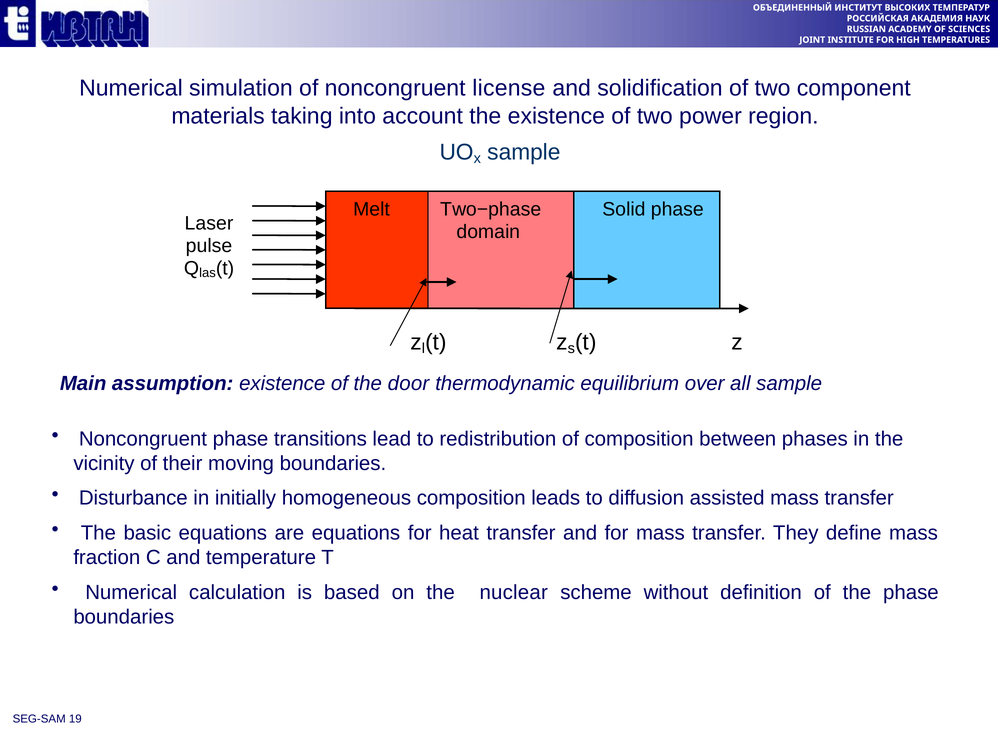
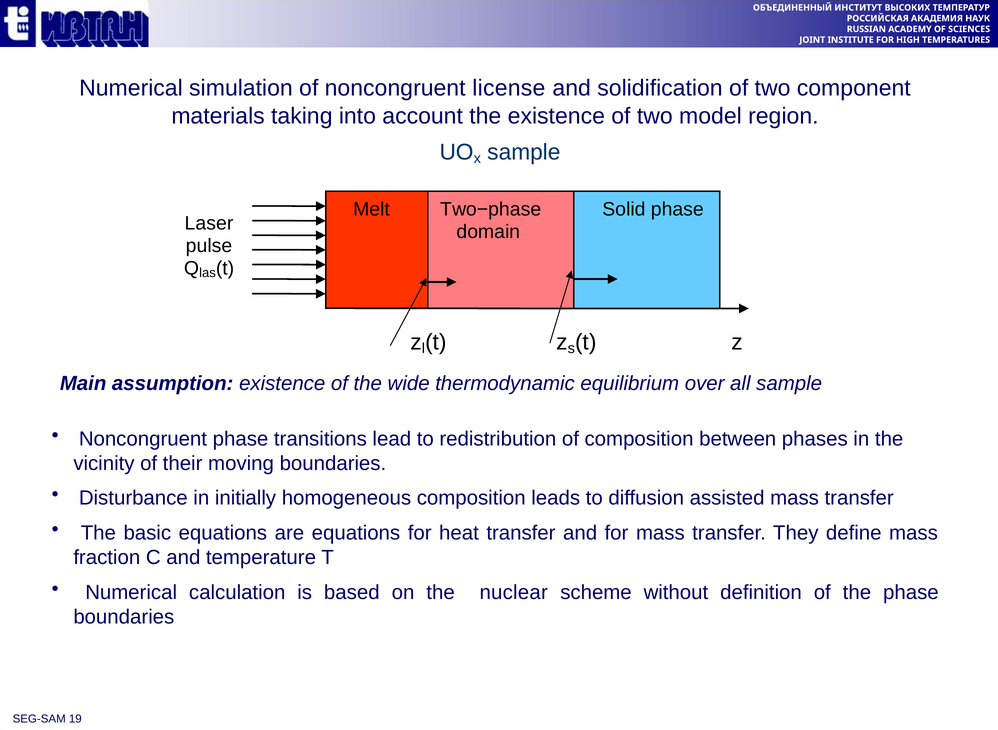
power: power -> model (710, 116)
door: door -> wide (409, 384)
